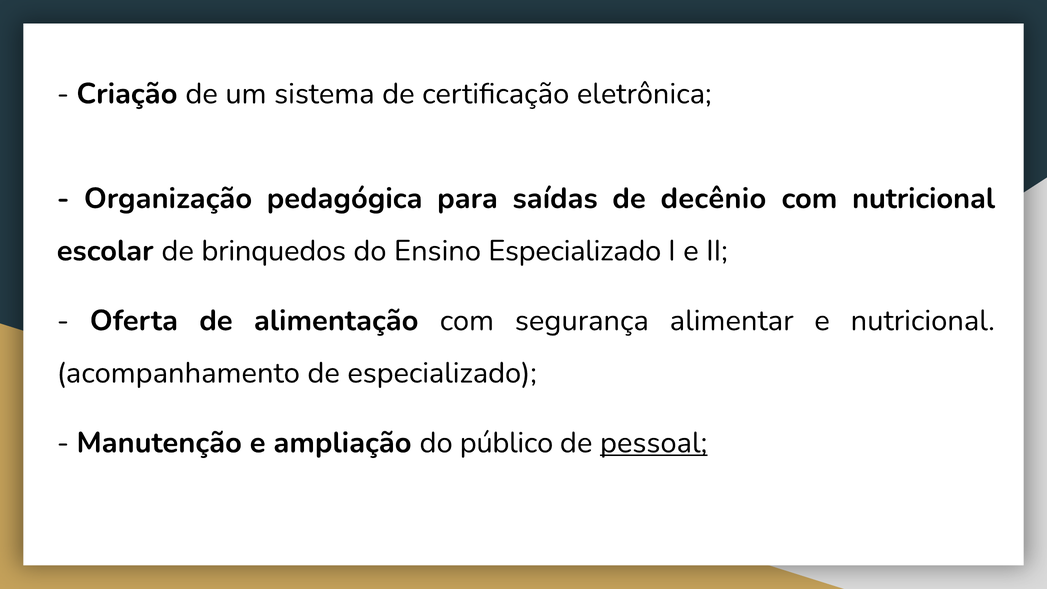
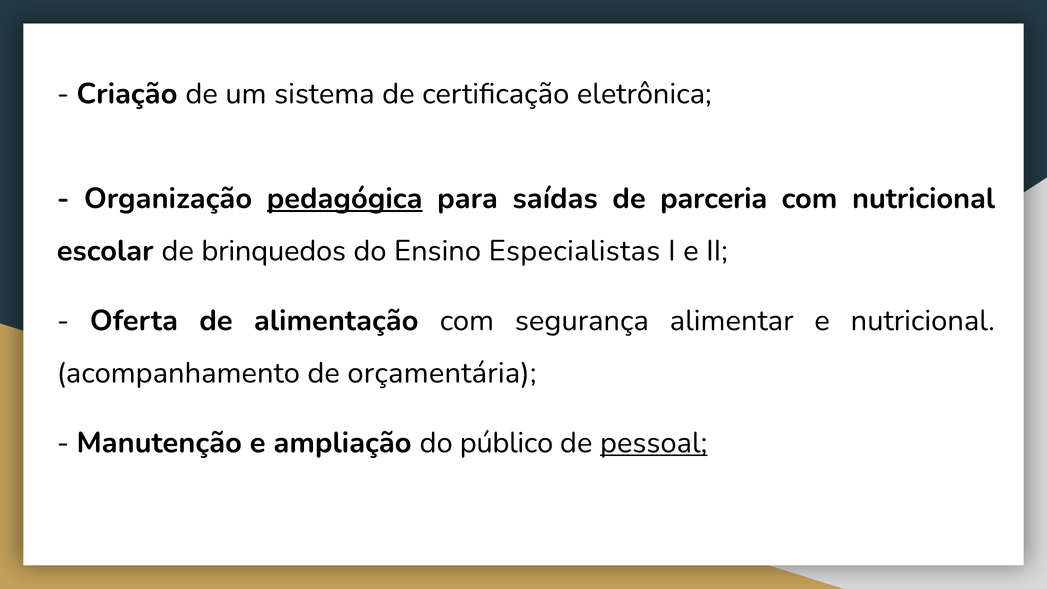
pedagógica underline: none -> present (345, 198)
decênio: decênio -> parceria (714, 198)
Ensino Especializado: Especializado -> Especialistas (574, 251)
de especializado: especializado -> orçamentária (442, 373)
